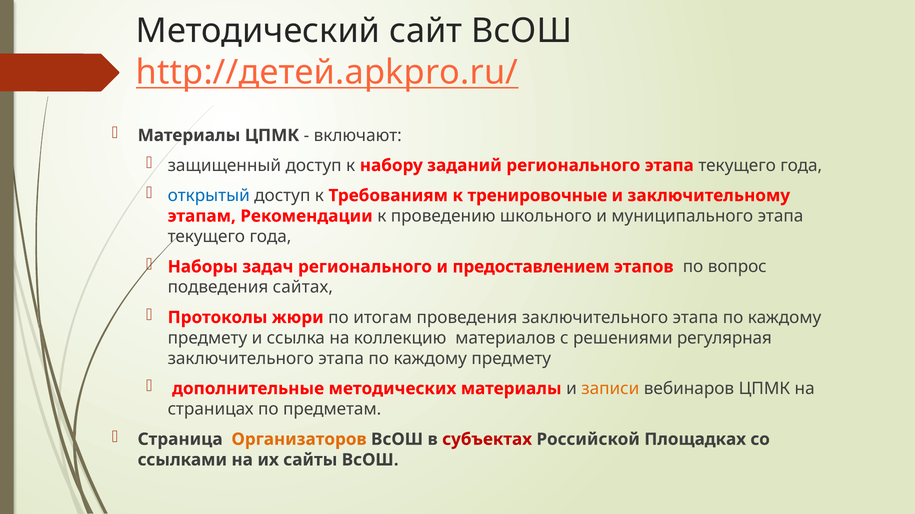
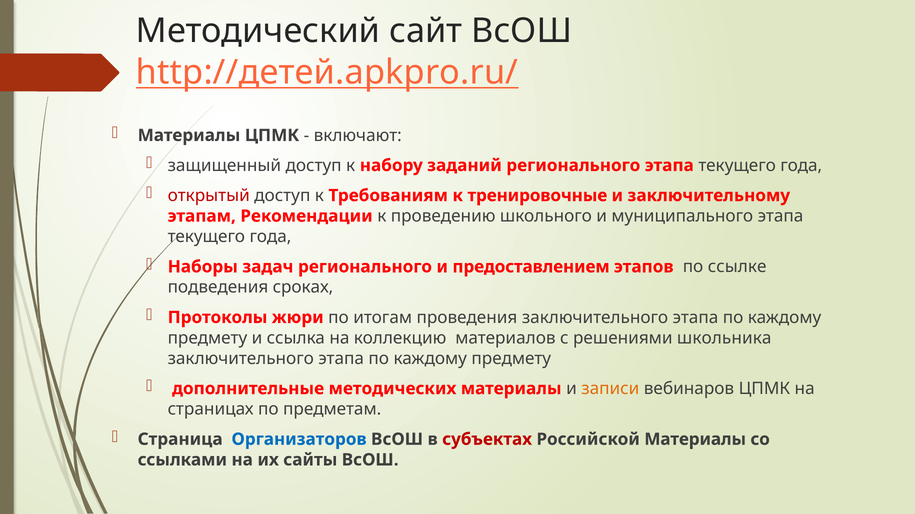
открытый colour: blue -> red (209, 196)
вопрос: вопрос -> ссылке (737, 267)
сайтах: сайтах -> сроках (303, 288)
регулярная: регулярная -> школьника (724, 338)
Организаторов colour: orange -> blue (299, 440)
Российской Площадках: Площадках -> Материалы (695, 440)
